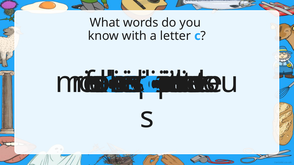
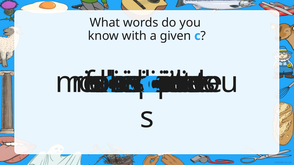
letter: letter -> given (176, 36)
